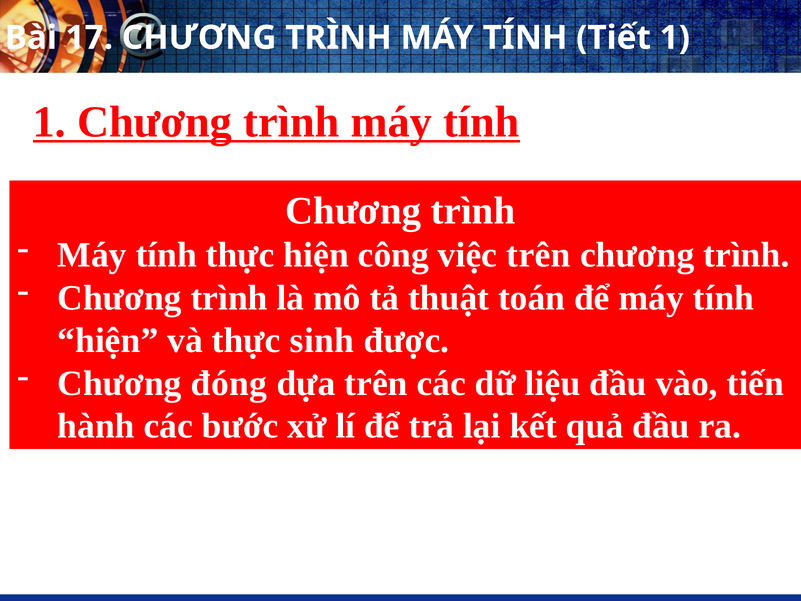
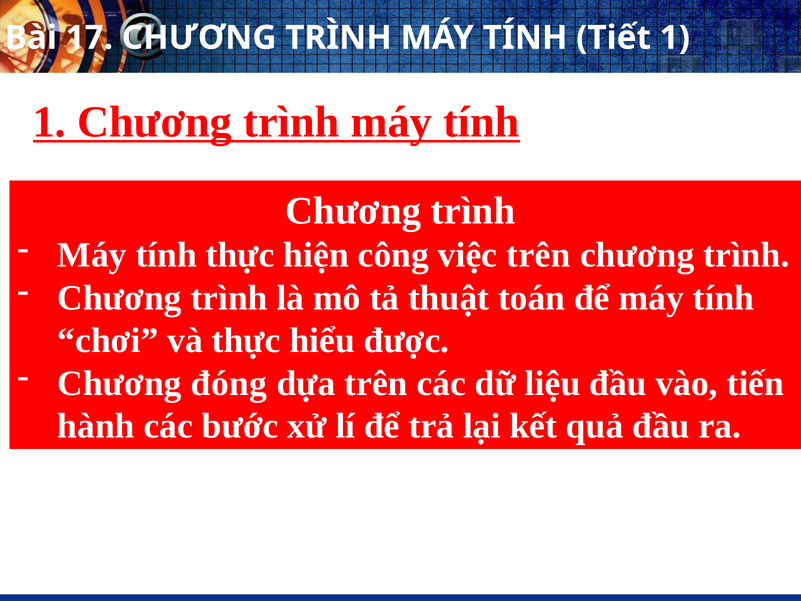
hiện: hiện -> chơi (108, 341)
sinh: sinh -> hiểu (322, 341)
